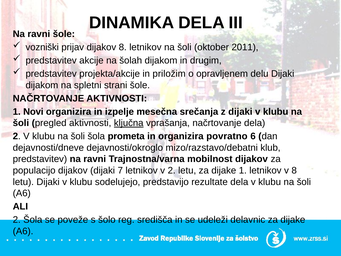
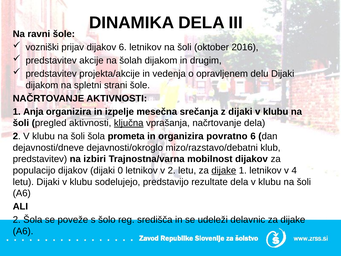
dijakov 8: 8 -> 6 (123, 47)
2011: 2011 -> 2016 (245, 47)
priložim: priložim -> vedenja (169, 74)
Novi: Novi -> Anja (33, 112)
predstavitev na ravni: ravni -> izbiri (95, 159)
7: 7 -> 0 (120, 170)
dijake underline: none -> present (224, 170)
v 8: 8 -> 4 (294, 170)
